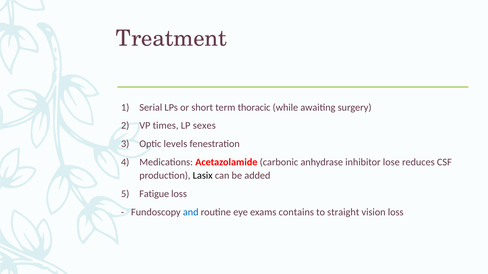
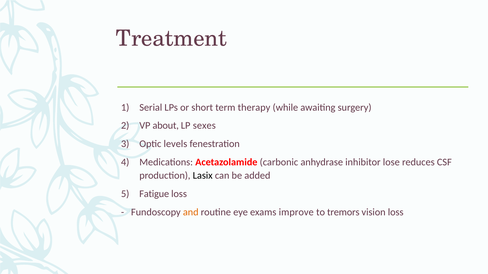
thoracic: thoracic -> therapy (254, 108)
times: times -> about (166, 126)
and colour: blue -> orange (191, 212)
contains: contains -> improve (296, 212)
straight: straight -> tremors (343, 212)
